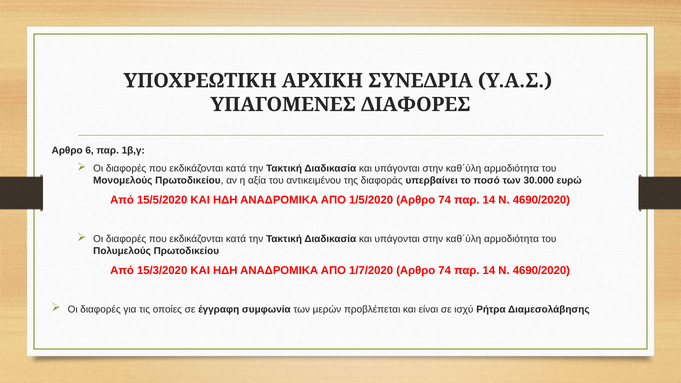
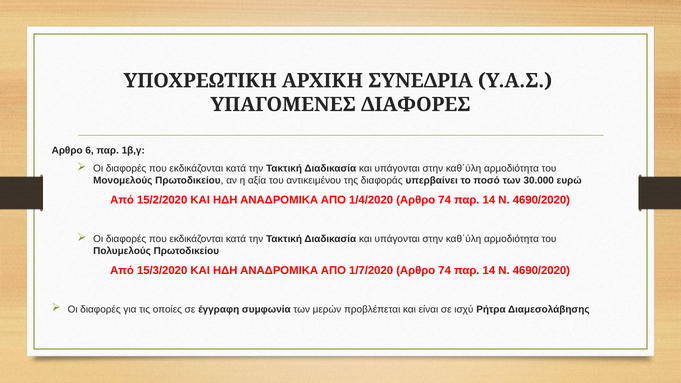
15/5/2020: 15/5/2020 -> 15/2/2020 (162, 200)
1/5/2020: 1/5/2020 -> 1/4/2020 (371, 200)
